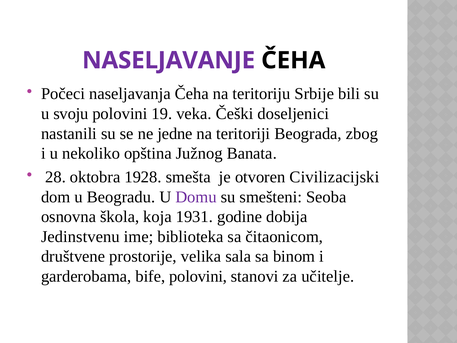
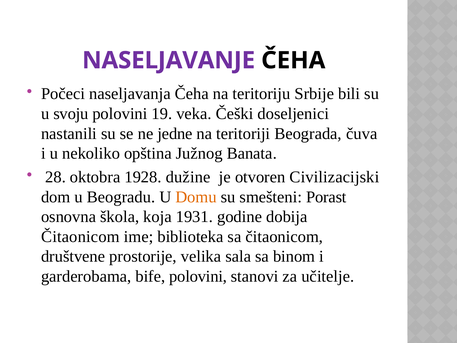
zbog: zbog -> čuva (362, 133)
smešta: smešta -> dužine (188, 177)
Domu colour: purple -> orange (196, 197)
Seoba: Seoba -> Porast (326, 197)
Jedinstvenu: Jedinstvenu -> Čitaonicom (80, 237)
